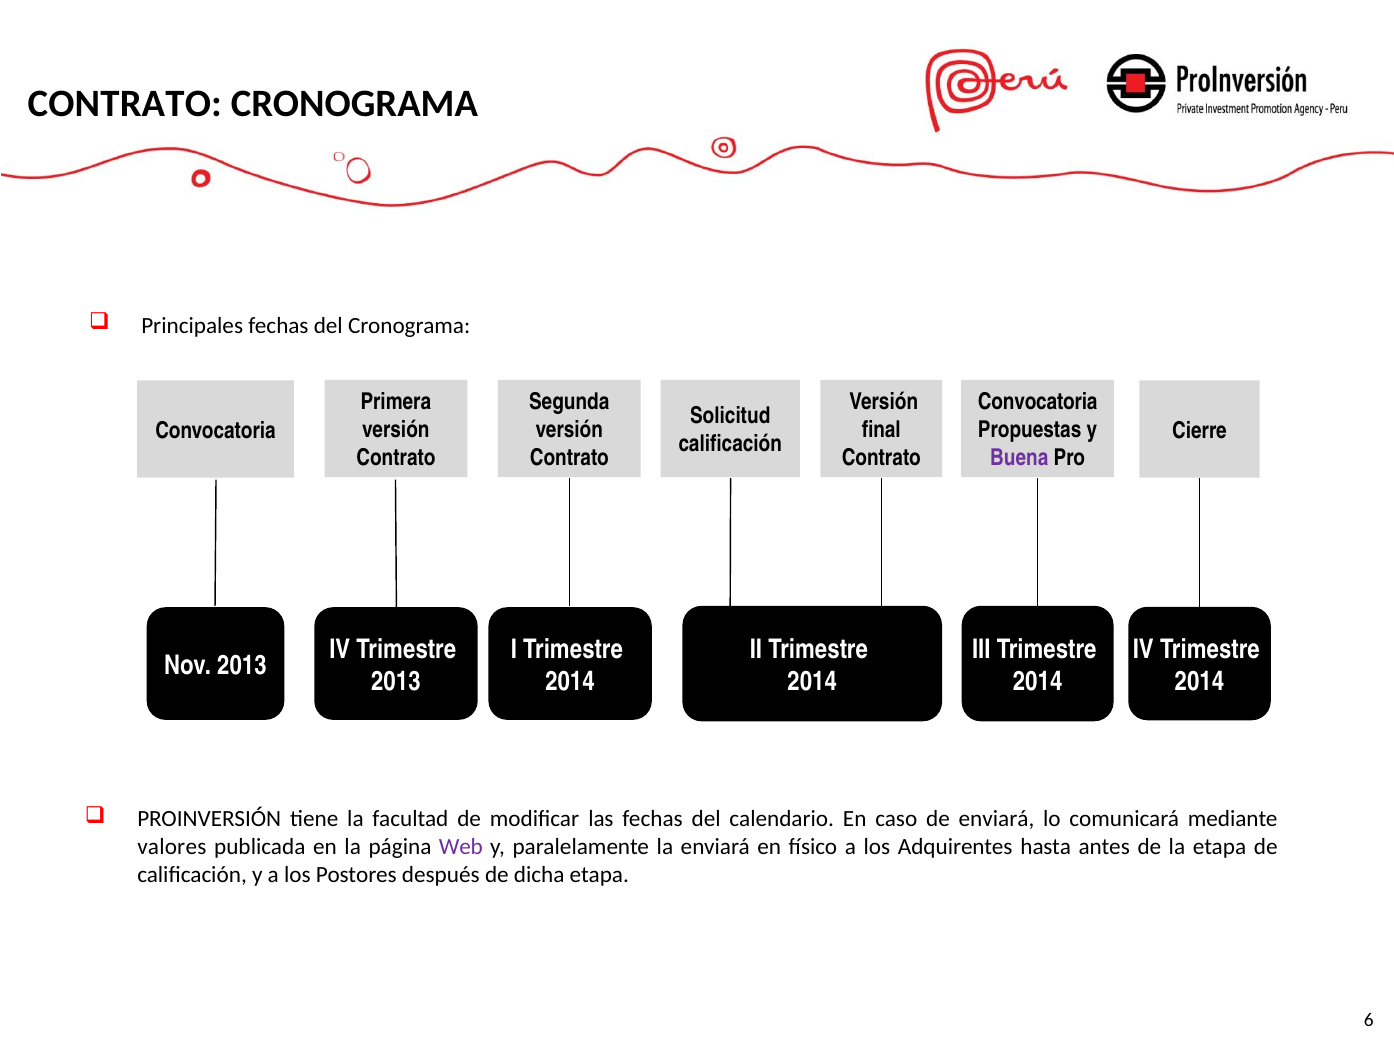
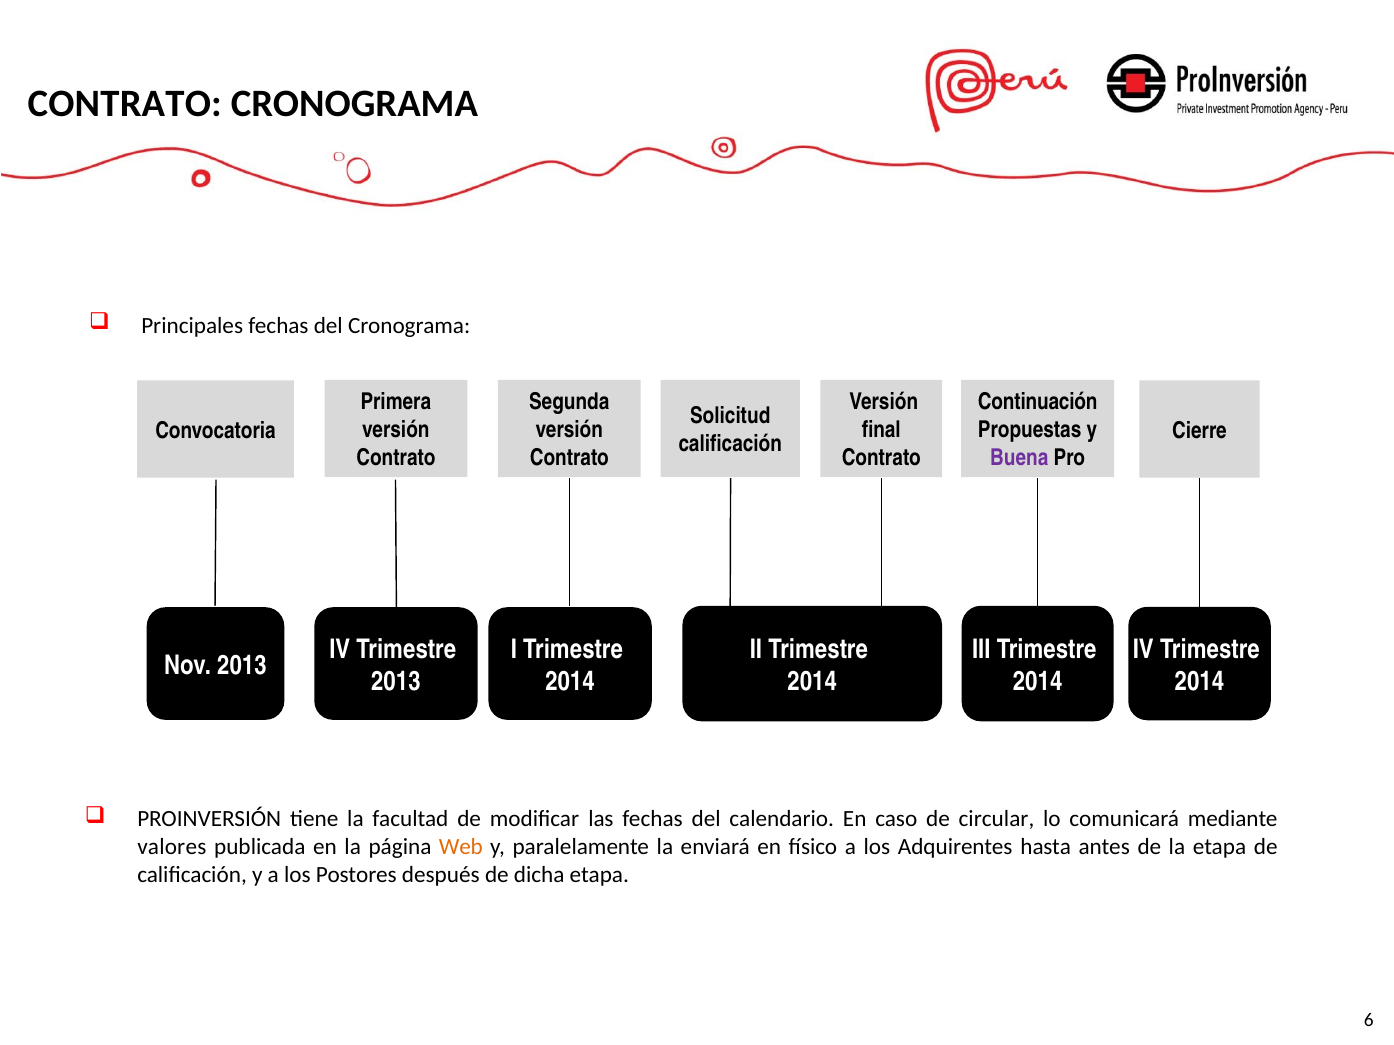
Convocatoria: Convocatoria -> Continuación (1038, 402)
de enviará: enviará -> circular (996, 820)
Web colour: purple -> orange (461, 847)
